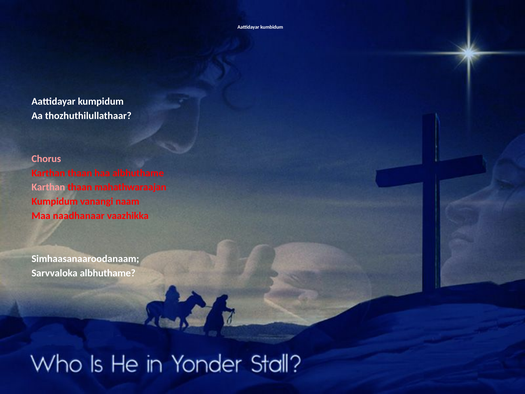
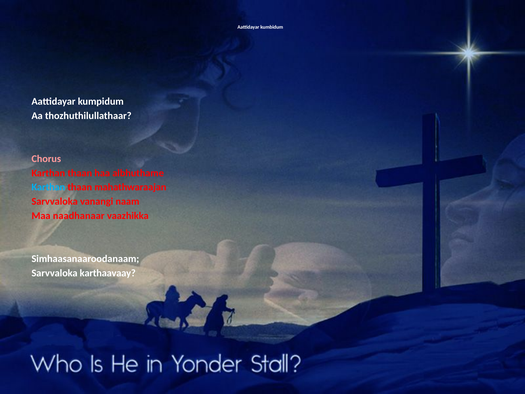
Karthan colour: pink -> light blue (48, 187)
Kumpidum: Kumpidum -> Sarvvaloka (55, 201)
Sarvvaloka albhuthame: albhuthame -> karthaavaay (108, 273)
